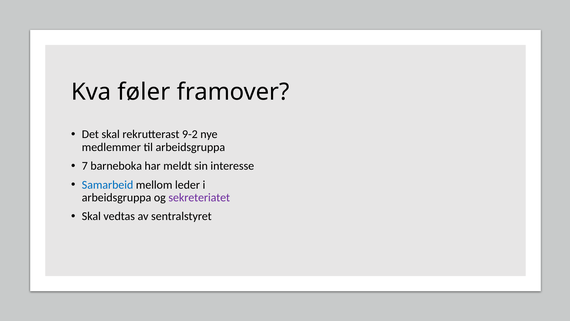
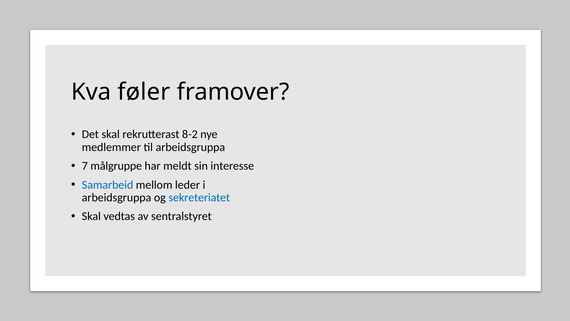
9-2: 9-2 -> 8-2 (190, 134)
barneboka: barneboka -> målgruppe (116, 166)
sekreteriatet colour: purple -> blue (199, 197)
